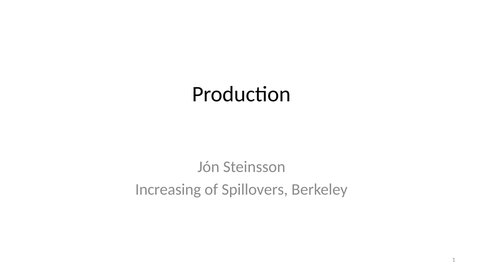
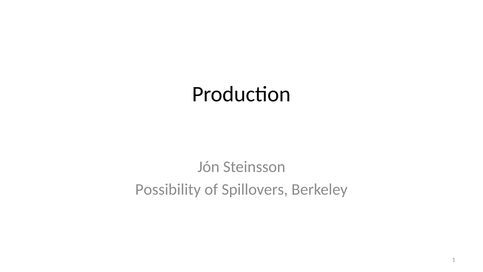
Increasing: Increasing -> Possibility (168, 189)
